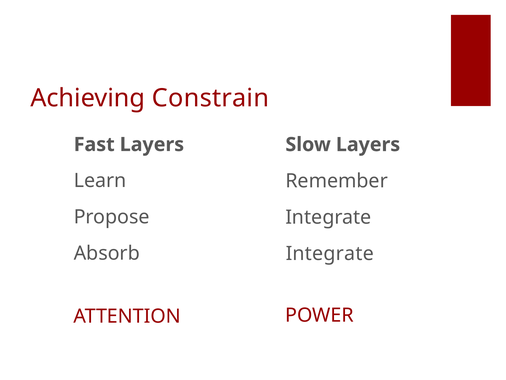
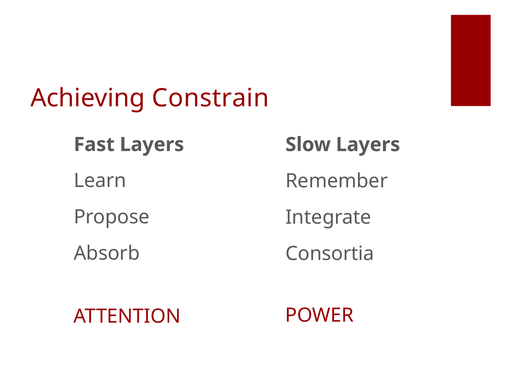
Integrate: Integrate -> Consortia (330, 253)
